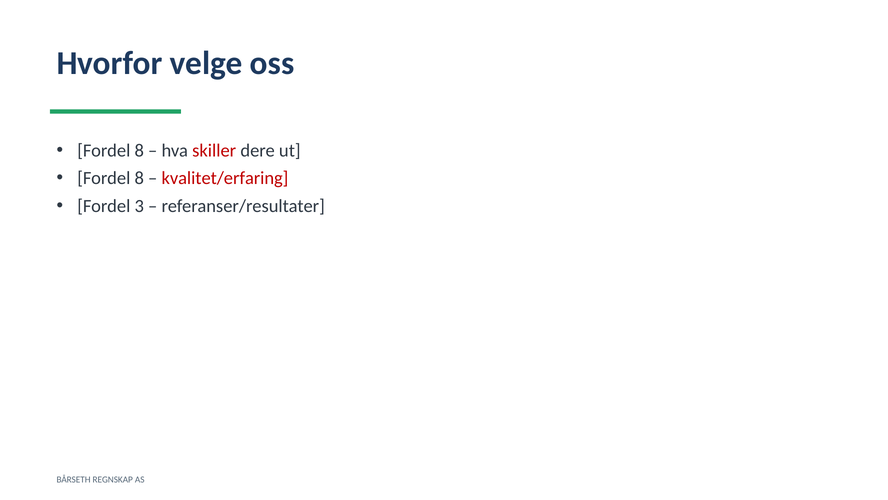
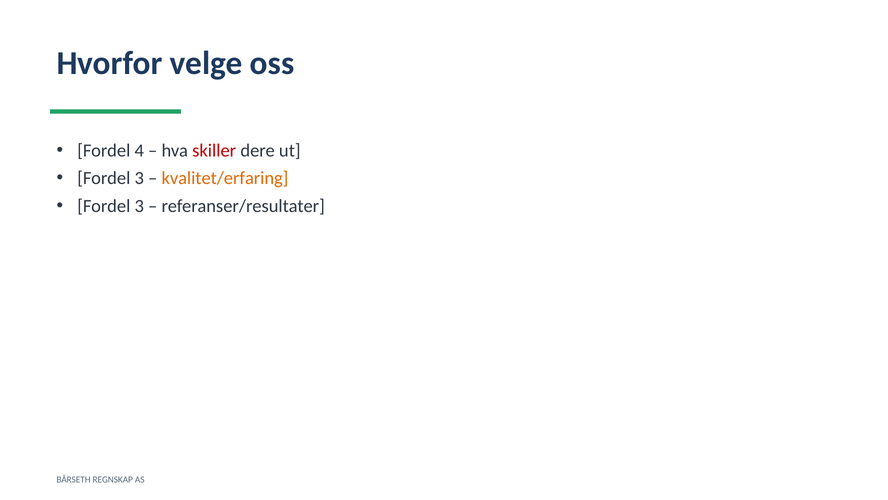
8: 8 -> 4 (139, 150)
8: 8 -> 3 (139, 178)
kvalitet/erfaring colour: red -> orange (225, 178)
